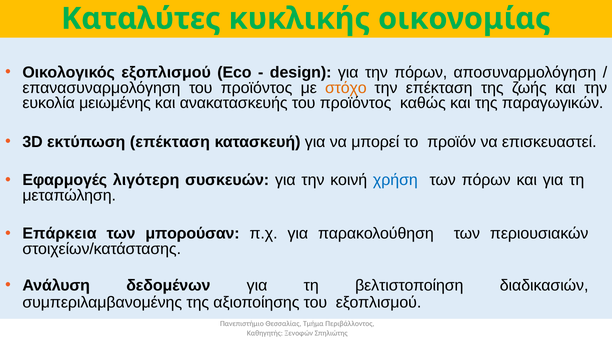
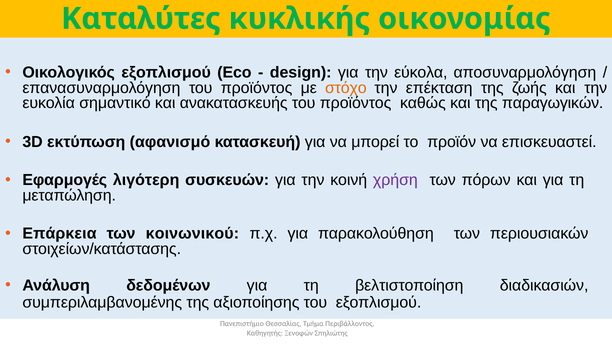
την πόρων: πόρων -> εύκολα (421, 73)
μειωμένης: μειωμένης -> σημαντικό (115, 103)
εκτύπωση επέκταση: επέκταση -> αφανισμό (170, 142)
χρήση colour: blue -> purple (395, 180)
μπορούσαν: μπορούσαν -> κοινωνικού (192, 234)
